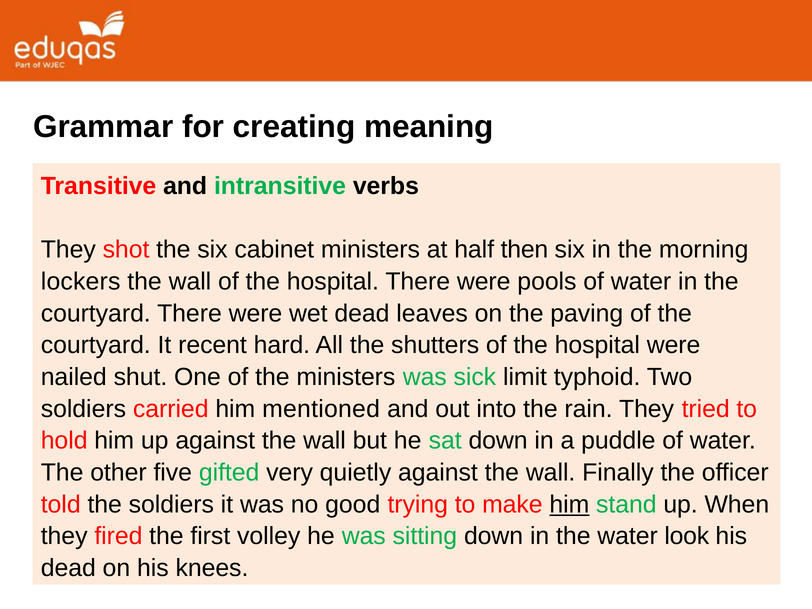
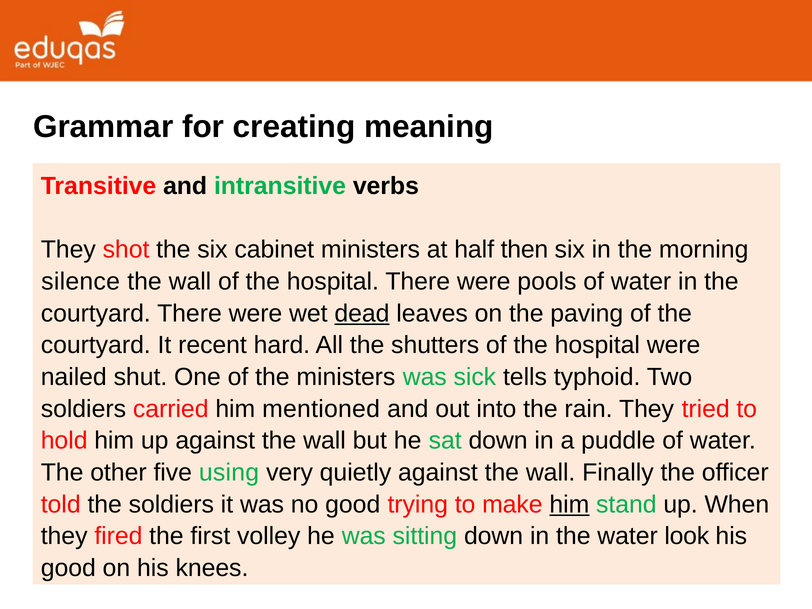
lockers: lockers -> silence (81, 282)
dead underline: none -> present (362, 313)
limit: limit -> tells (525, 377)
gifted: gifted -> using (229, 473)
dead: dead -> good (68, 568)
